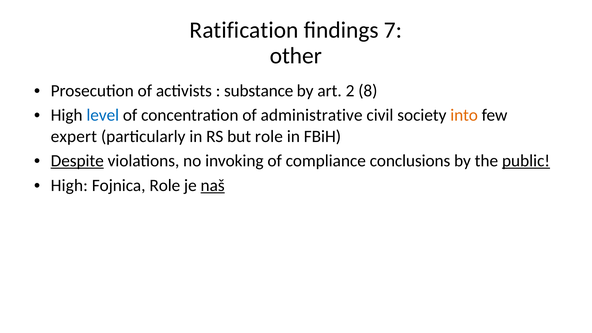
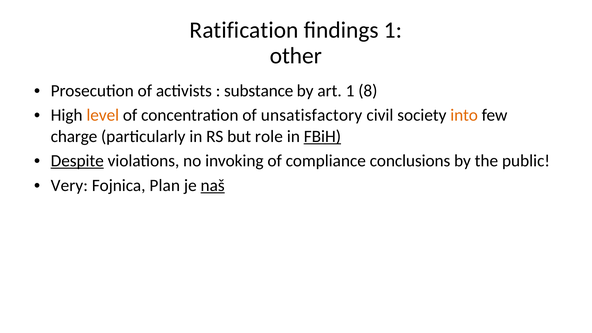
findings 7: 7 -> 1 (393, 30)
art 2: 2 -> 1 (350, 91)
level colour: blue -> orange (103, 115)
administrative: administrative -> unsatisfactory (312, 115)
expert: expert -> charge (74, 136)
FBiH underline: none -> present (322, 136)
public underline: present -> none (526, 161)
High: High -> Very (69, 185)
Fojnica Role: Role -> Plan (165, 185)
